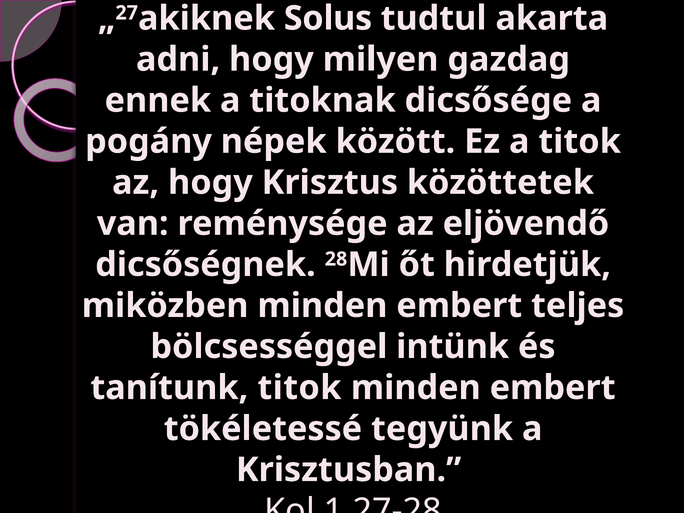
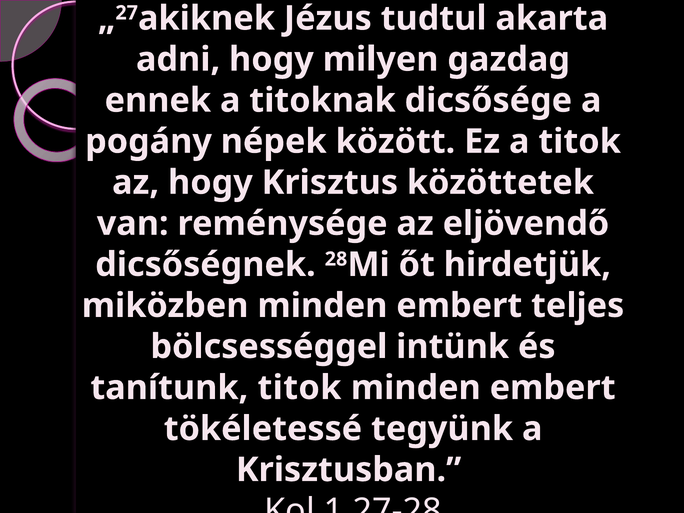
Solus: Solus -> Jézus (328, 18)
